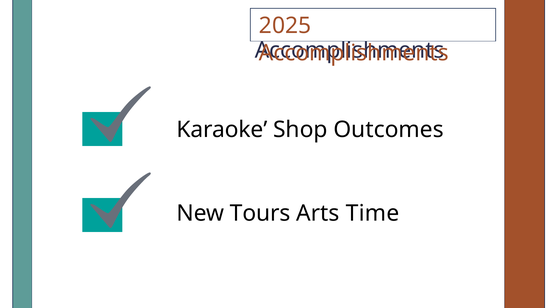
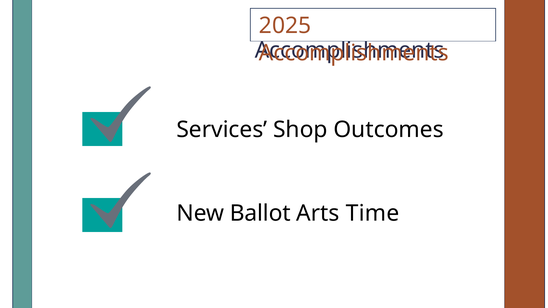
Karaoke: Karaoke -> Services (222, 130)
Tours: Tours -> Ballot (260, 214)
